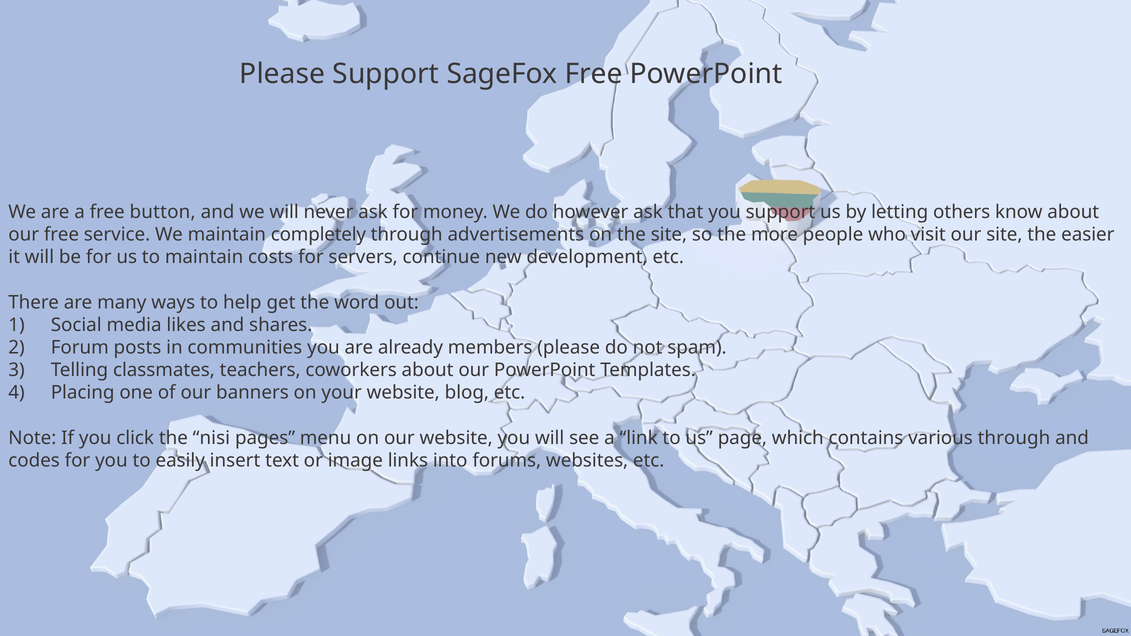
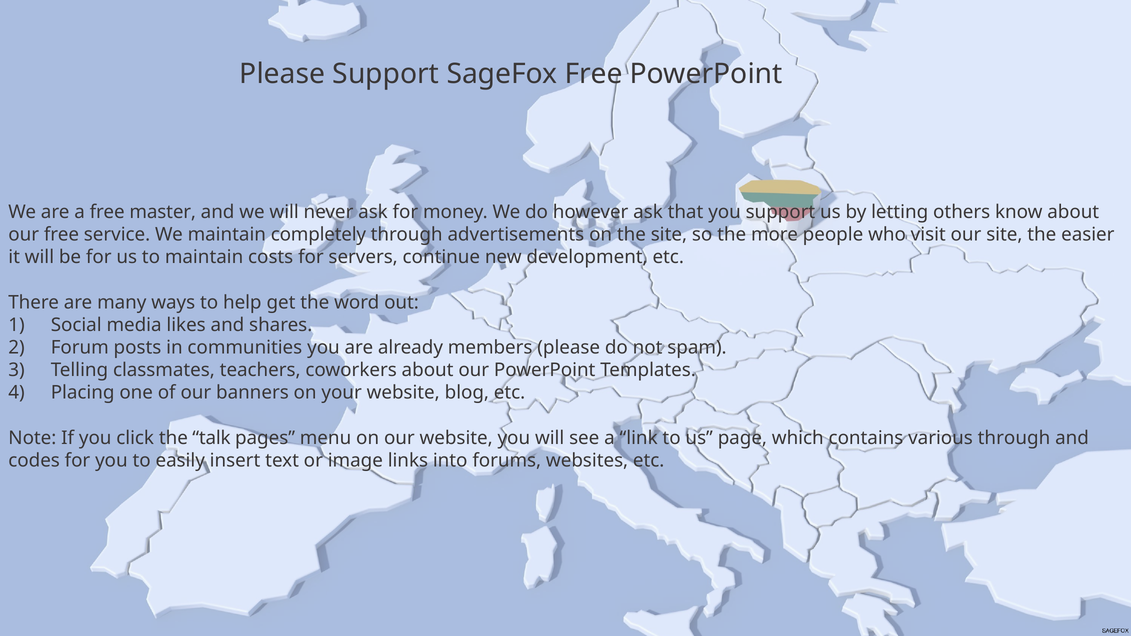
button: button -> master (163, 212)
nisi: nisi -> talk (212, 438)
